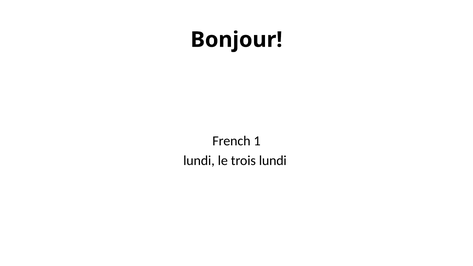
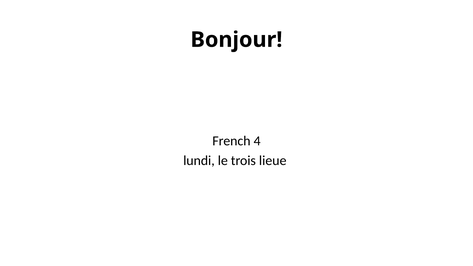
1: 1 -> 4 (257, 141)
trois lundi: lundi -> lieue (273, 161)
